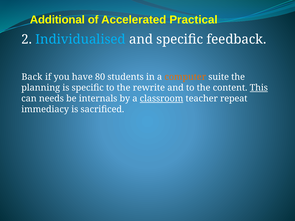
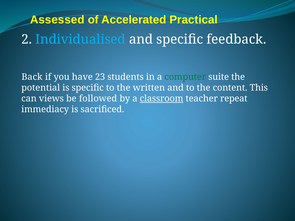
Additional: Additional -> Assessed (57, 20)
80: 80 -> 23 (100, 77)
computer colour: orange -> green (185, 77)
planning: planning -> potential (41, 88)
rewrite: rewrite -> written (149, 88)
This underline: present -> none (259, 88)
needs: needs -> views (51, 99)
internals: internals -> followed (98, 99)
